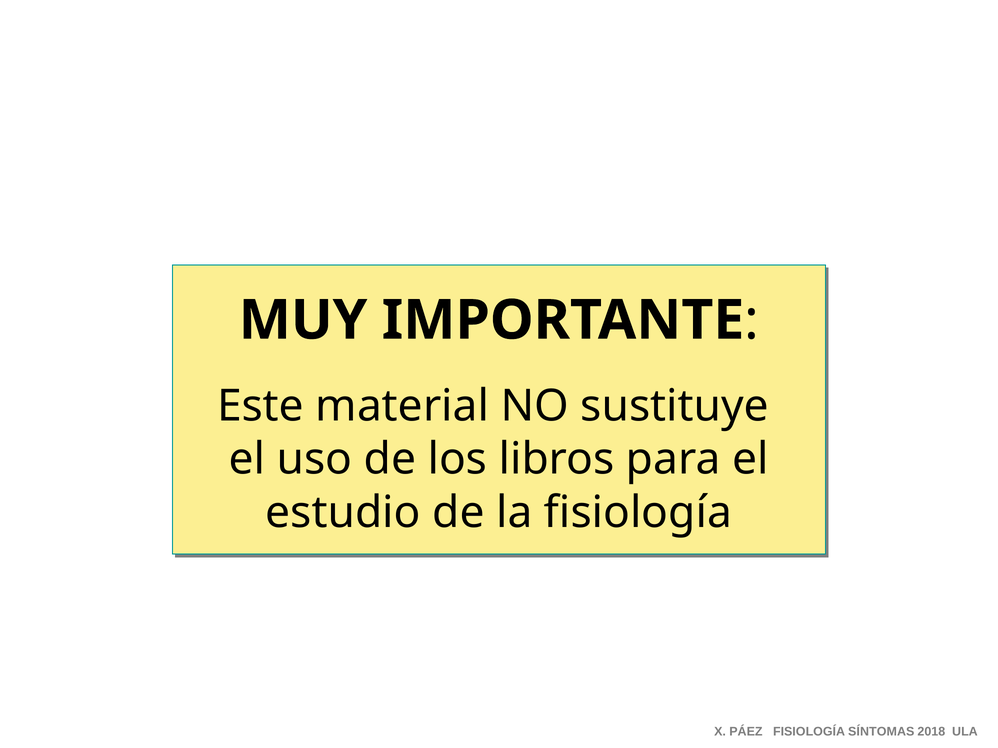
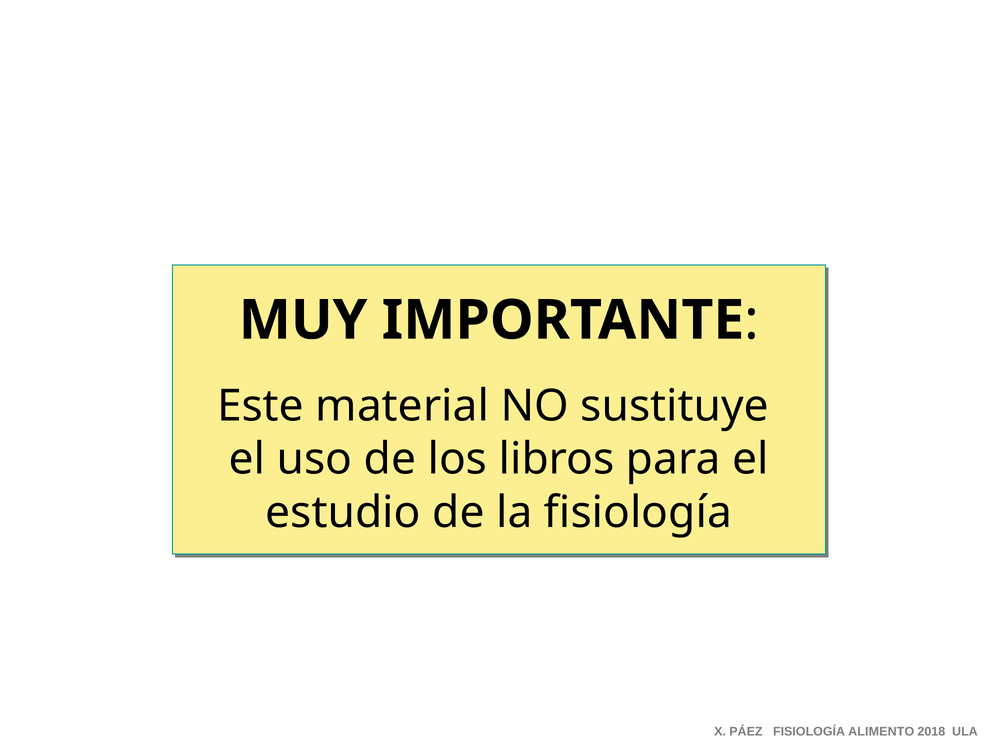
SÍNTOMAS: SÍNTOMAS -> ALIMENTO (881, 732)
